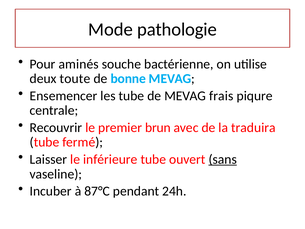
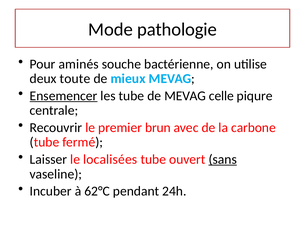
bonne: bonne -> mieux (128, 79)
Ensemencer underline: none -> present (64, 96)
frais: frais -> celle (221, 96)
traduira: traduira -> carbone (253, 127)
inférieure: inférieure -> localisées (110, 159)
87°C: 87°C -> 62°C (97, 191)
